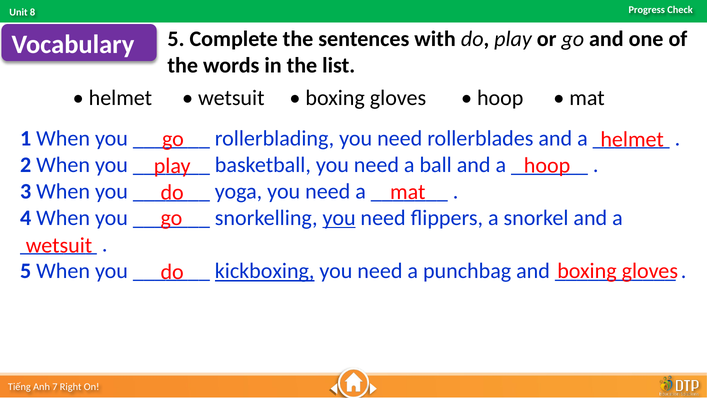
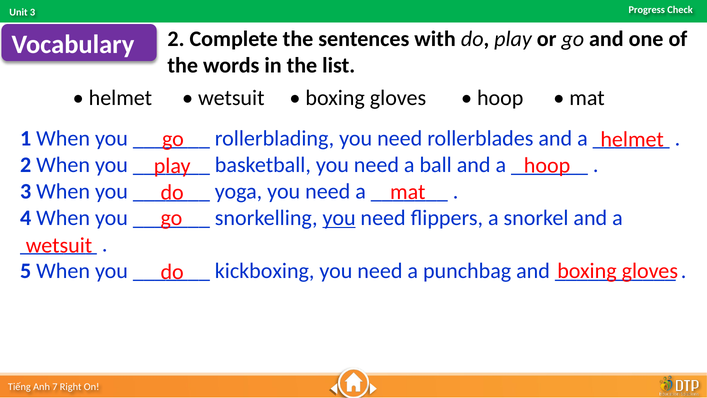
8: 8 -> 3 (33, 12)
Vocabulary 5: 5 -> 2 (176, 39)
kickboxing underline: present -> none (265, 271)
